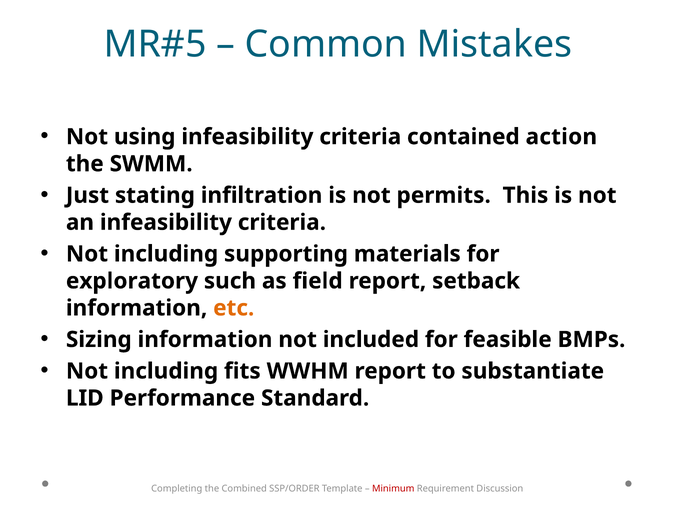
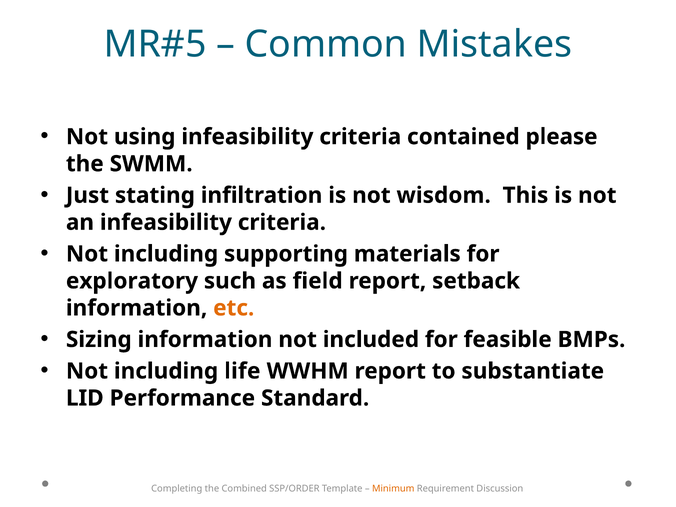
action: action -> please (562, 137)
permits: permits -> wisdom (444, 195)
fits: fits -> life (242, 371)
Minimum colour: red -> orange (393, 488)
